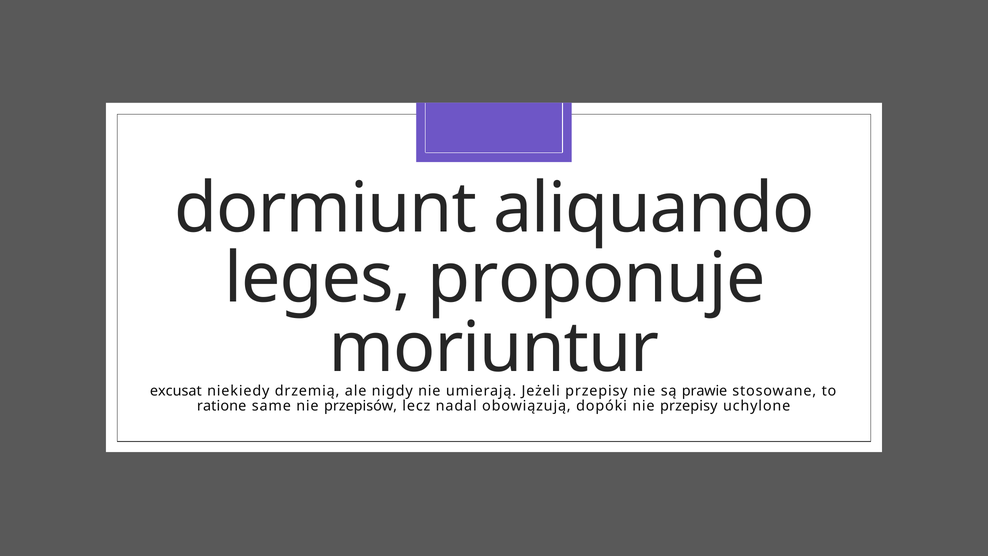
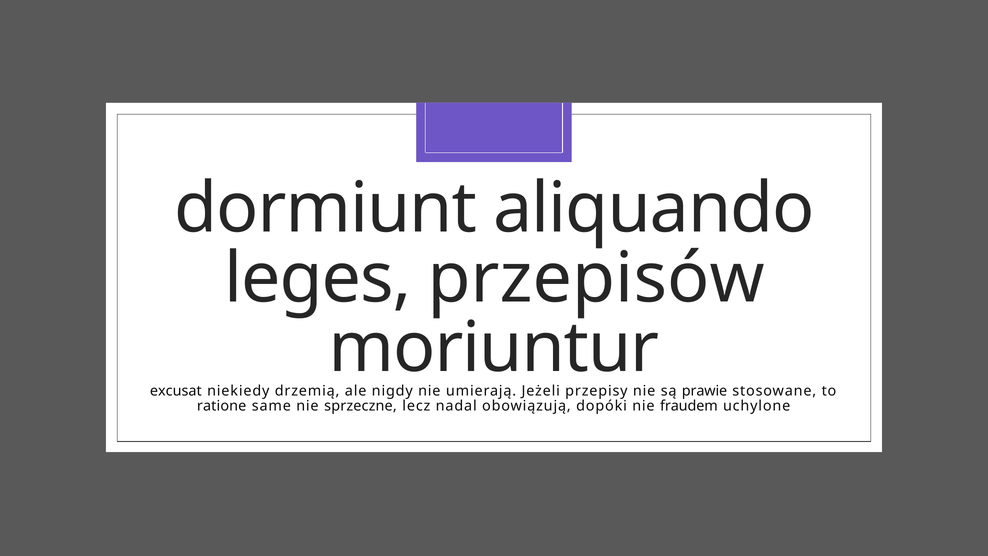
proponuje: proponuje -> przepisów (596, 278)
przepisów: przepisów -> sprzeczne (360, 406)
nie przepisy: przepisy -> fraudem (689, 406)
